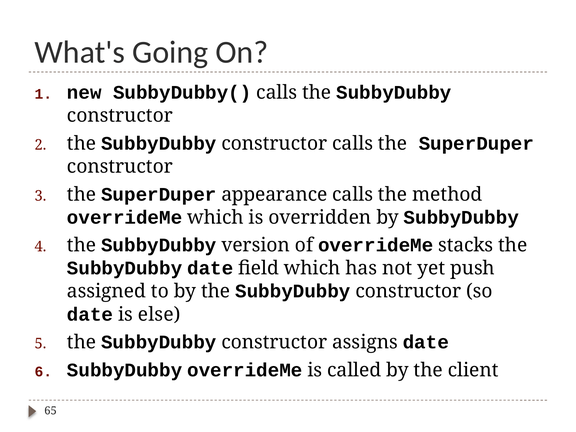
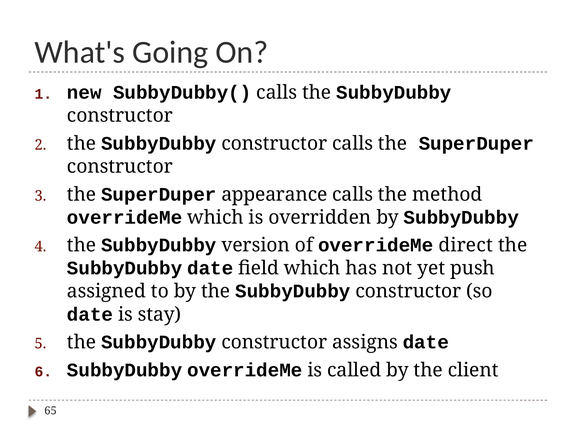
stacks: stacks -> direct (466, 245)
else: else -> stay (159, 314)
